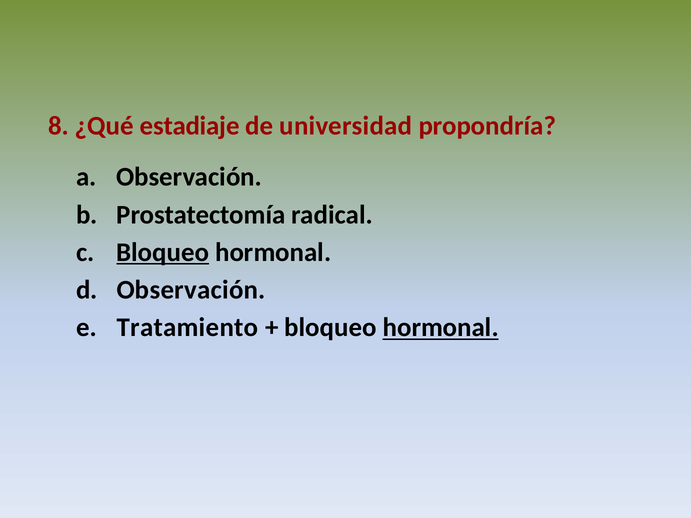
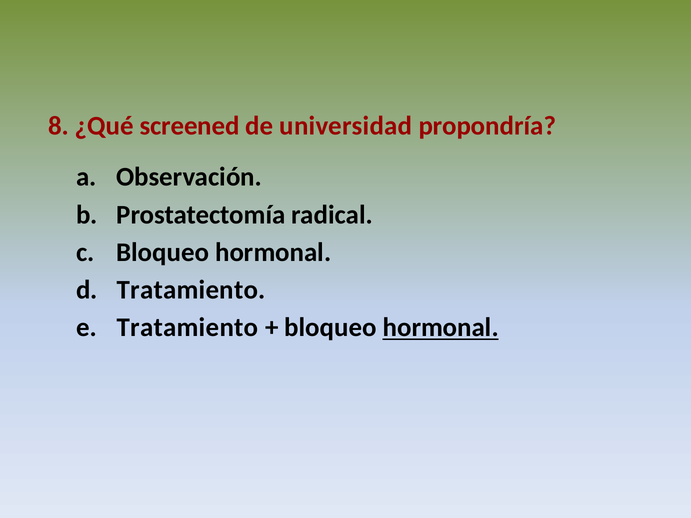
estadiaje: estadiaje -> screened (190, 126)
Bloqueo underline: present -> none (163, 252)
Observación: Observación -> Tratamiento (191, 290)
